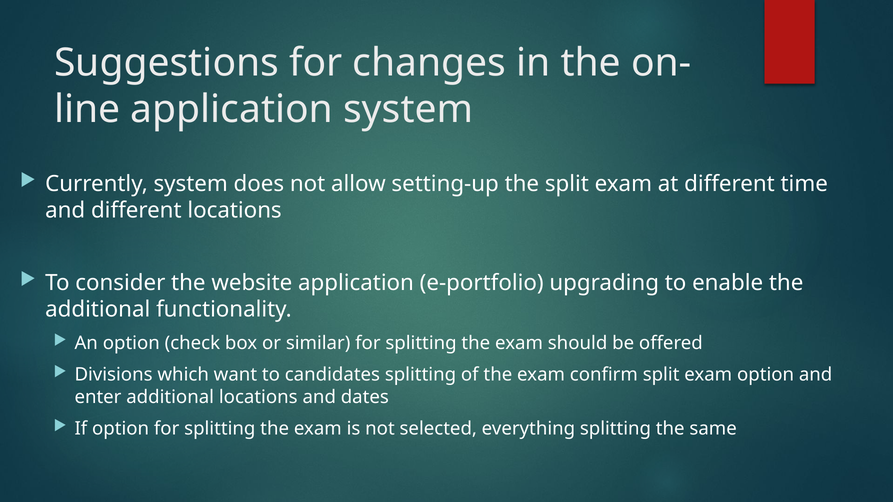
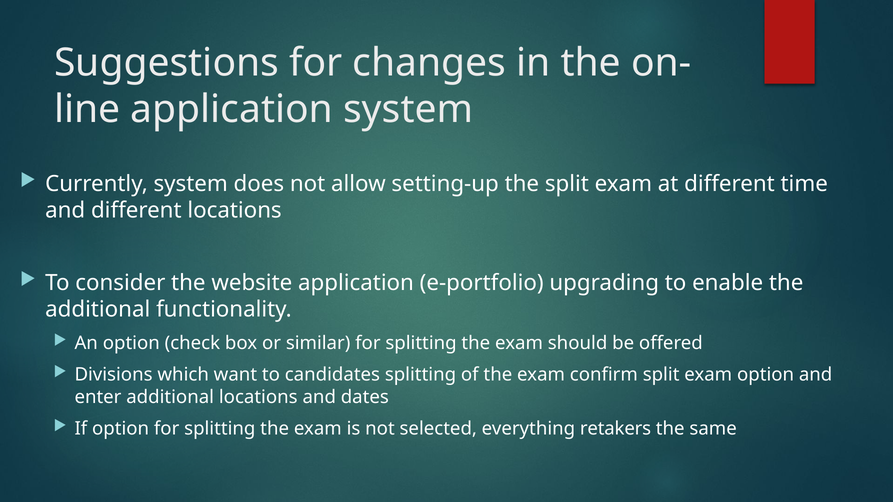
everything splitting: splitting -> retakers (616, 429)
